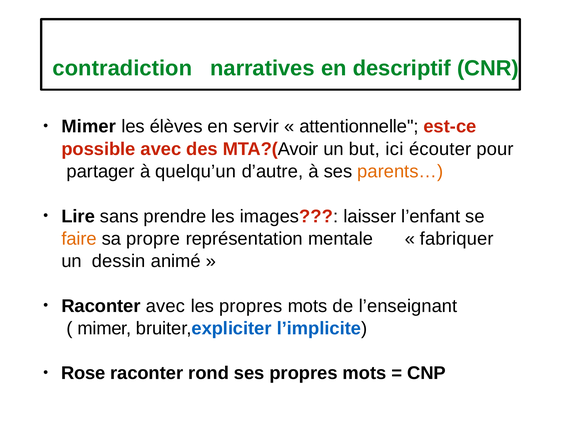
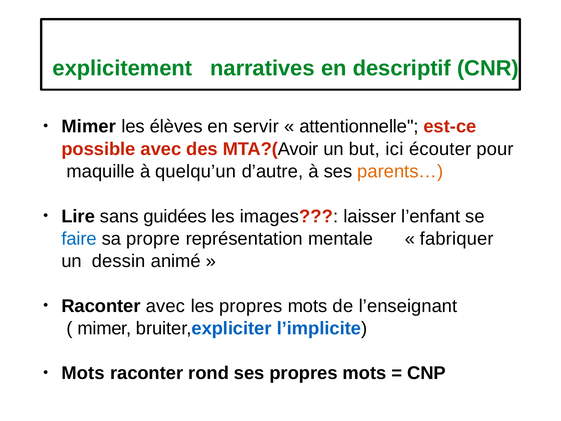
contradiction: contradiction -> explicitement (122, 68)
partager: partager -> maquille (101, 171)
prendre: prendre -> guidées (175, 216)
faire colour: orange -> blue (79, 239)
Rose: Rose -> Mots (83, 373)
